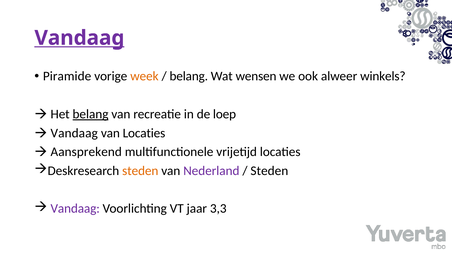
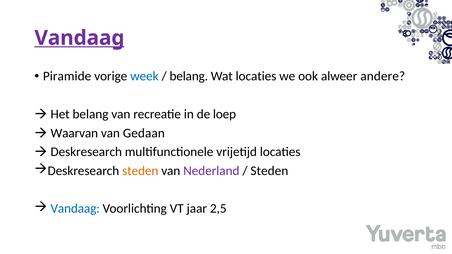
week colour: orange -> blue (144, 76)
Wat wensen: wensen -> locaties (256, 76)
winkels: winkels -> andere (383, 76)
belang underline: present -> none (91, 114)
Vandaag: Vandaag -> Waarvan (74, 133)
van Locaties: Locaties -> Gedaan (144, 133)
Aansprekend: Aansprekend -> Deskresearch (86, 152)
Vandaag colour: purple -> blue (75, 209)
3,3: 3,3 -> 2,5 (218, 209)
